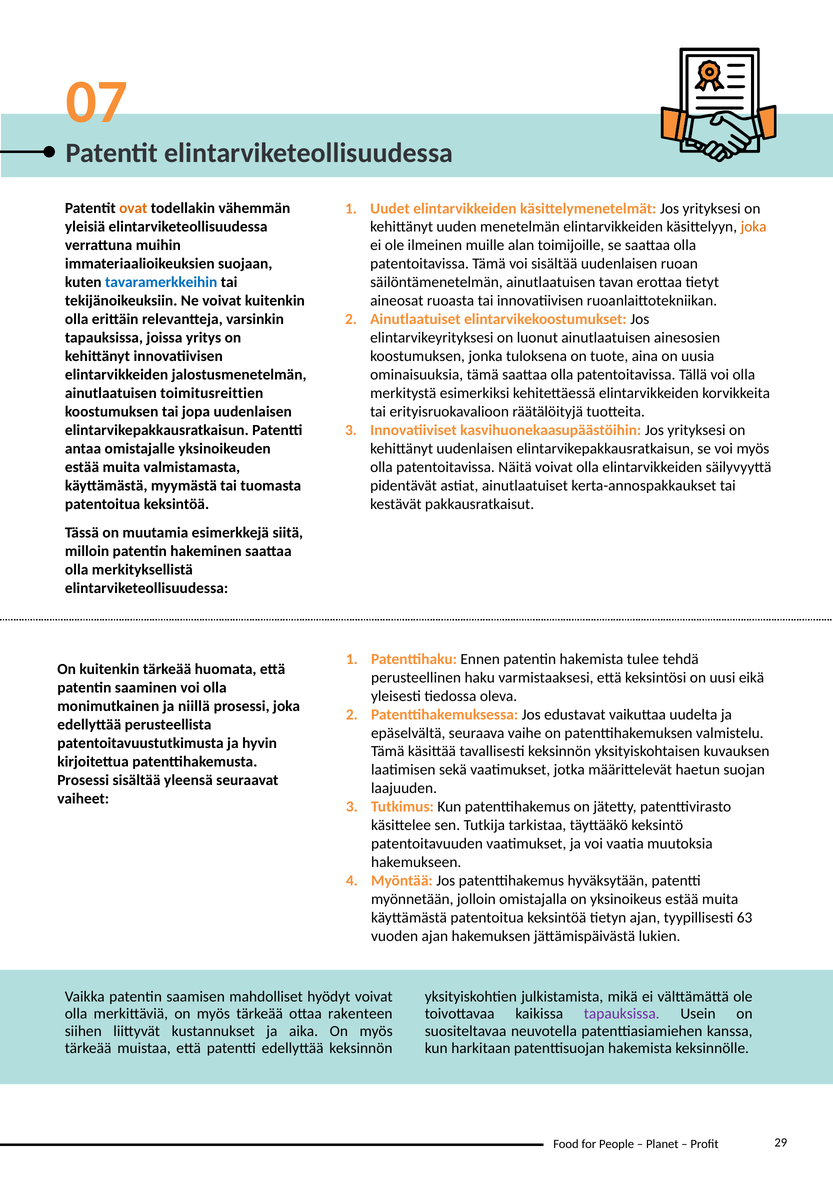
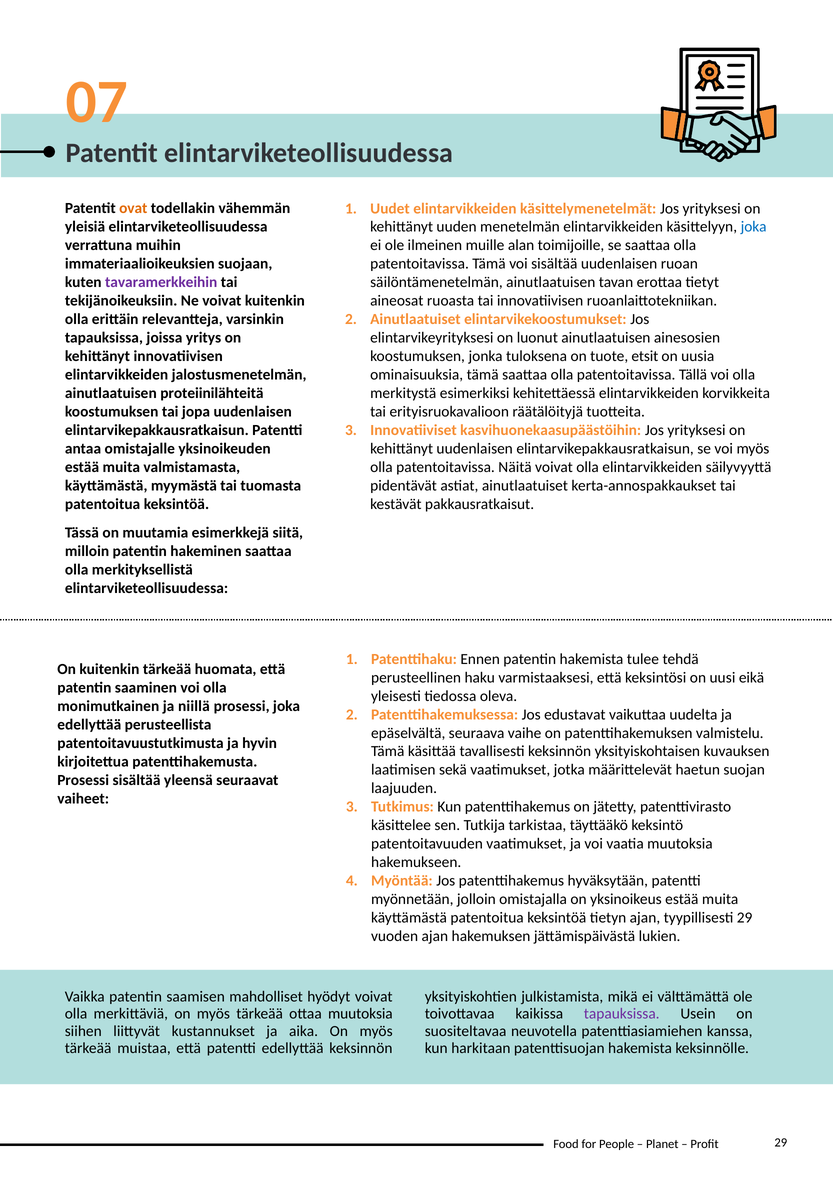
joka colour: orange -> blue (754, 227)
tavaramerkkeihin colour: blue -> purple (161, 282)
aina: aina -> etsit (645, 356)
toimitusreittien: toimitusreittien -> proteiinilähteitä (212, 393)
tyypillisesti 63: 63 -> 29 (745, 918)
ottaa rakenteen: rakenteen -> muutoksia (360, 1014)
